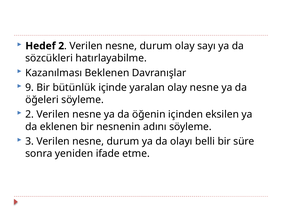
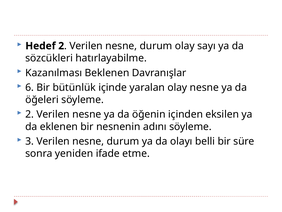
9: 9 -> 6 (30, 87)
